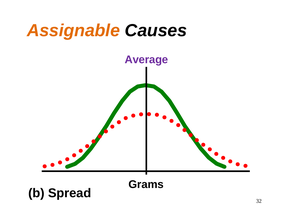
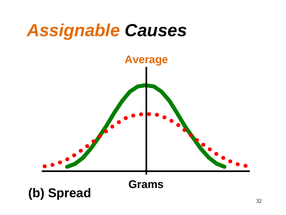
Average colour: purple -> orange (146, 60)
